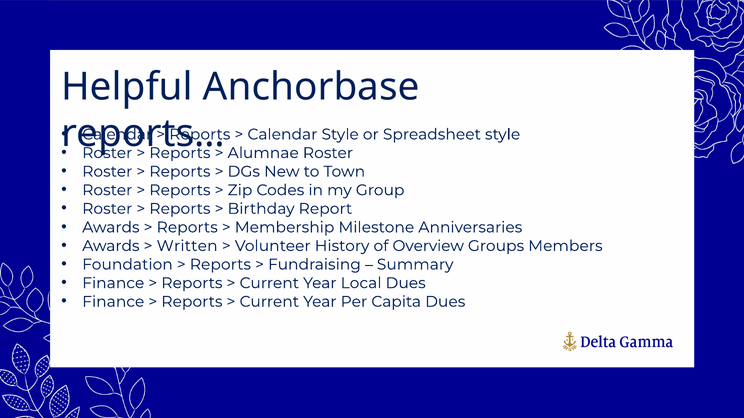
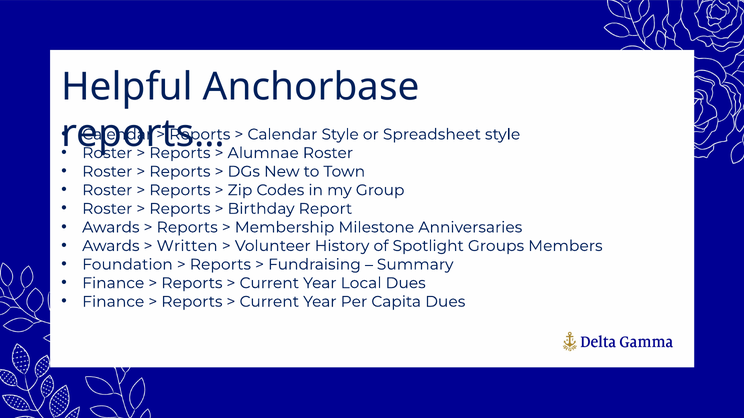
Overview: Overview -> Spotlight (428, 246)
